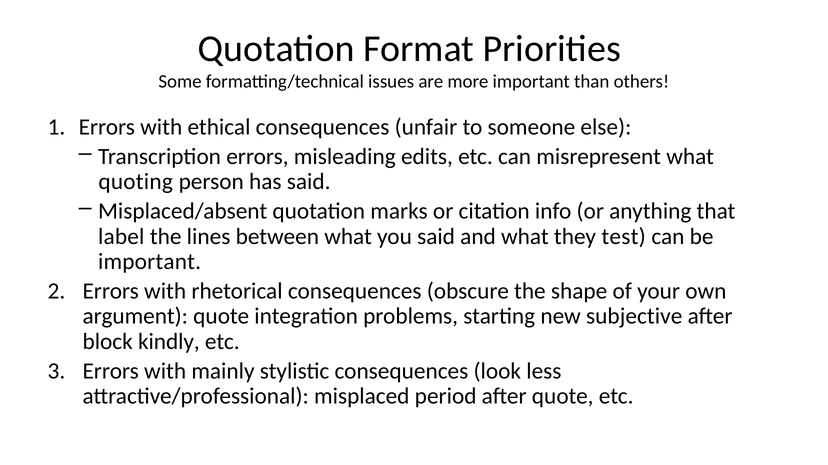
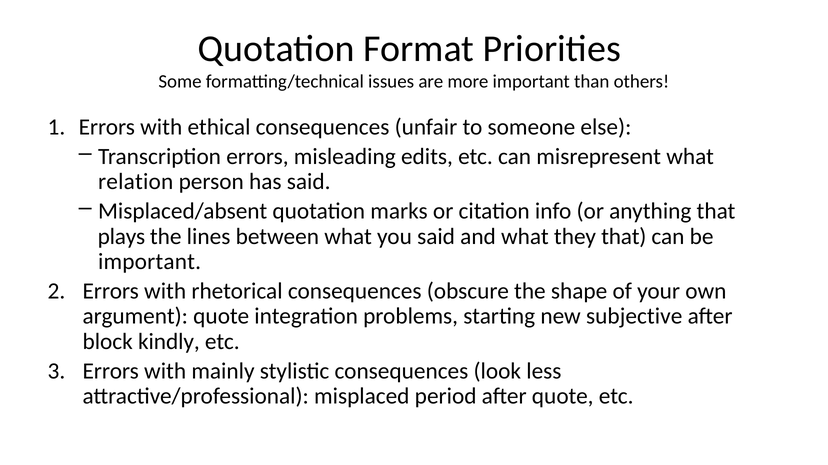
quoting: quoting -> relation (136, 182)
label: label -> plays (121, 237)
they test: test -> that (624, 237)
